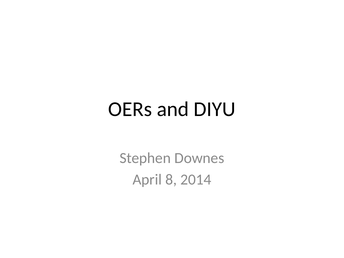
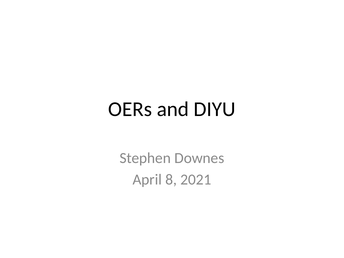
2014: 2014 -> 2021 (196, 180)
